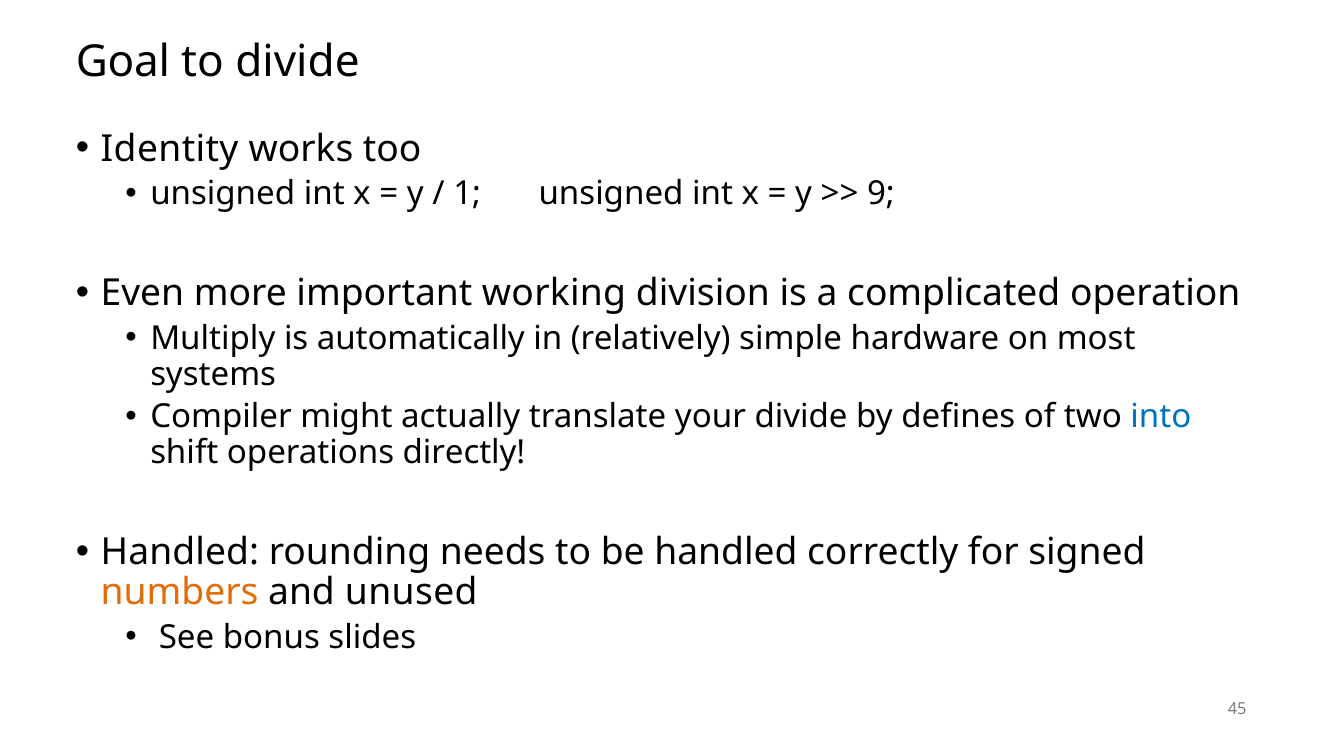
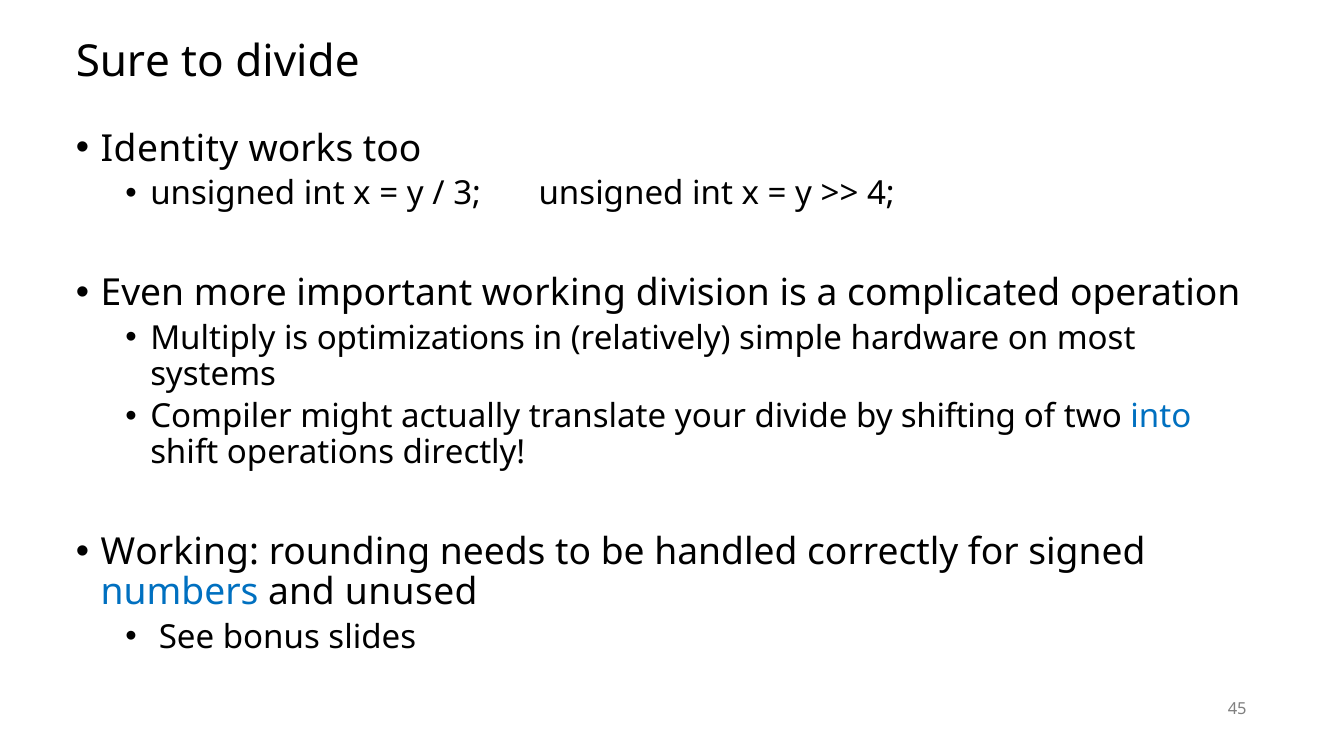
Goal: Goal -> Sure (123, 62)
1: 1 -> 3 (467, 194)
9: 9 -> 4 (881, 194)
automatically: automatically -> optimizations (421, 338)
defines: defines -> shifting (958, 417)
Handled: Handled -> Working (180, 552)
numbers colour: orange -> blue (180, 593)
